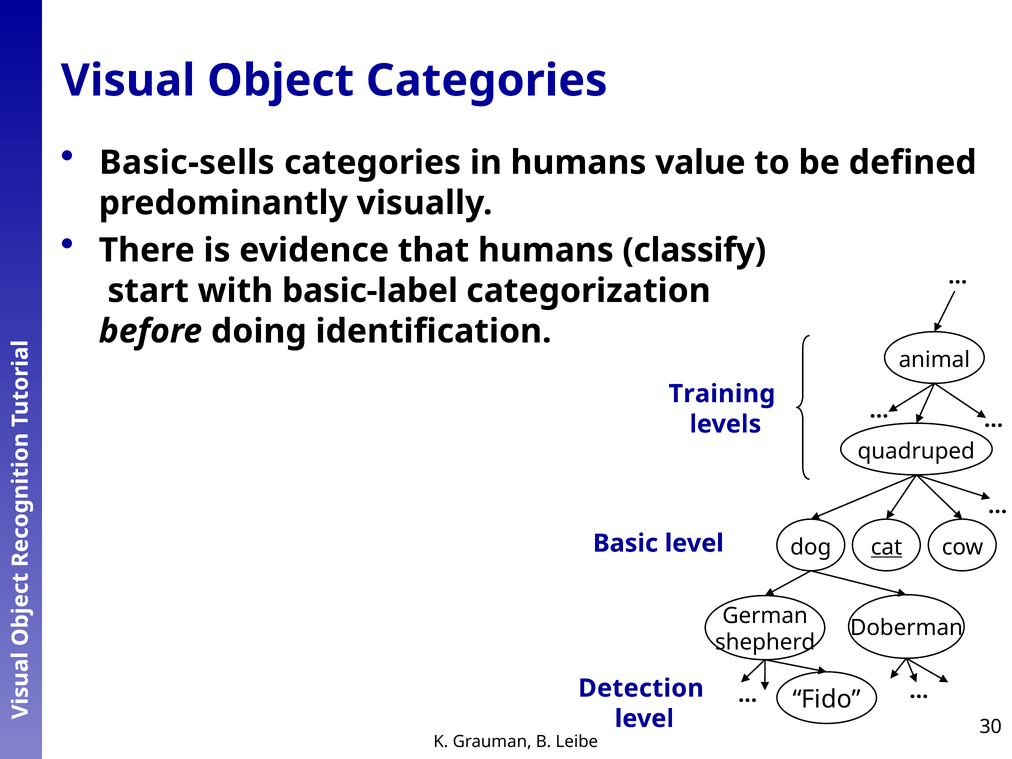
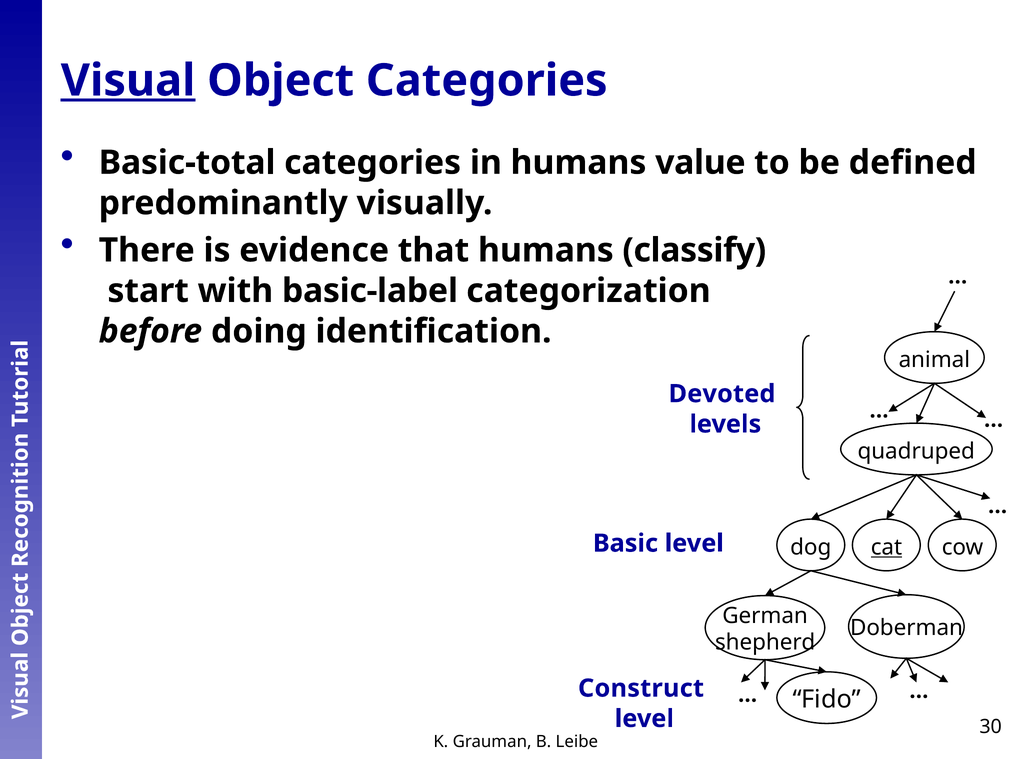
Visual underline: none -> present (128, 81)
Basic-sells: Basic-sells -> Basic-total (187, 163)
Training: Training -> Devoted (722, 394)
Detection: Detection -> Construct (641, 688)
